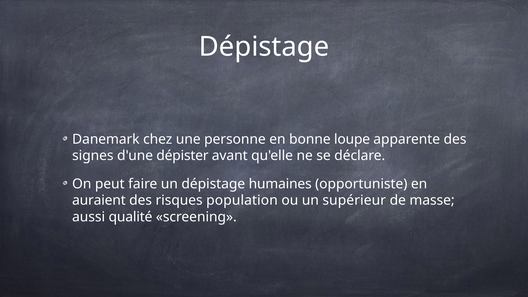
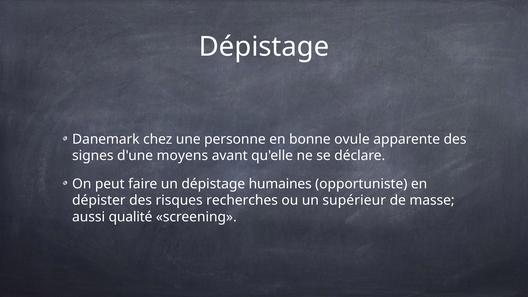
loupe: loupe -> ovule (352, 139)
dépister: dépister -> moyens (182, 156)
auraient: auraient -> dépister (99, 200)
population: population -> recherches (242, 200)
